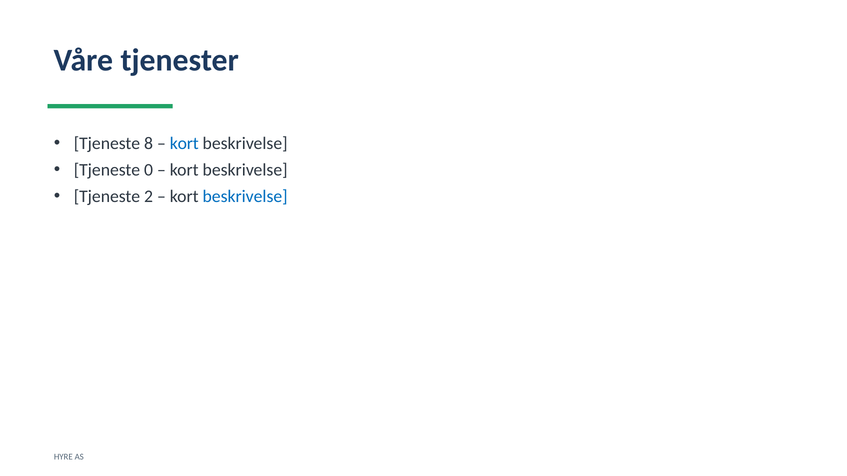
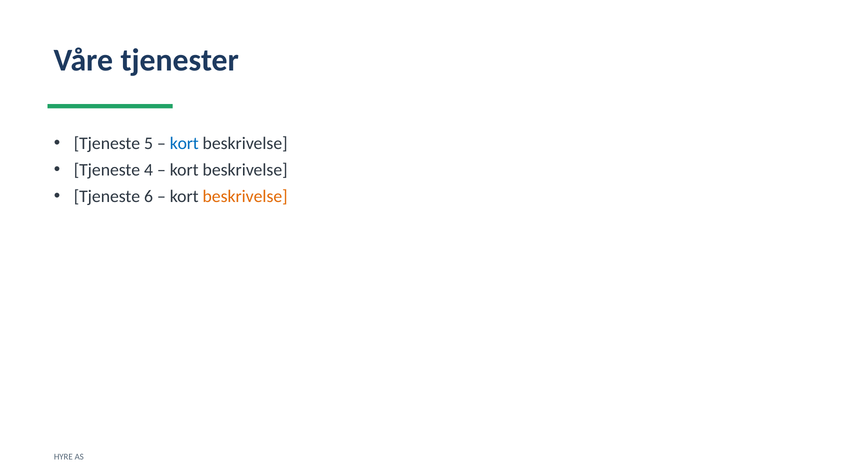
8: 8 -> 5 (148, 143)
0: 0 -> 4 (148, 170)
2: 2 -> 6 (148, 196)
beskrivelse colour: blue -> orange (245, 196)
